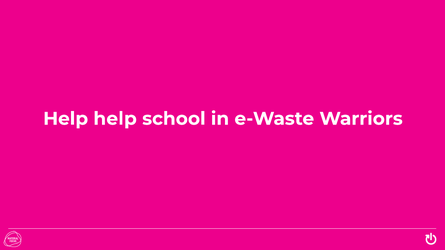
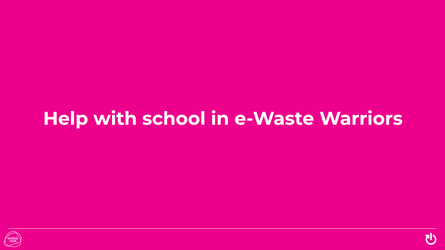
Help help: help -> with (115, 119)
